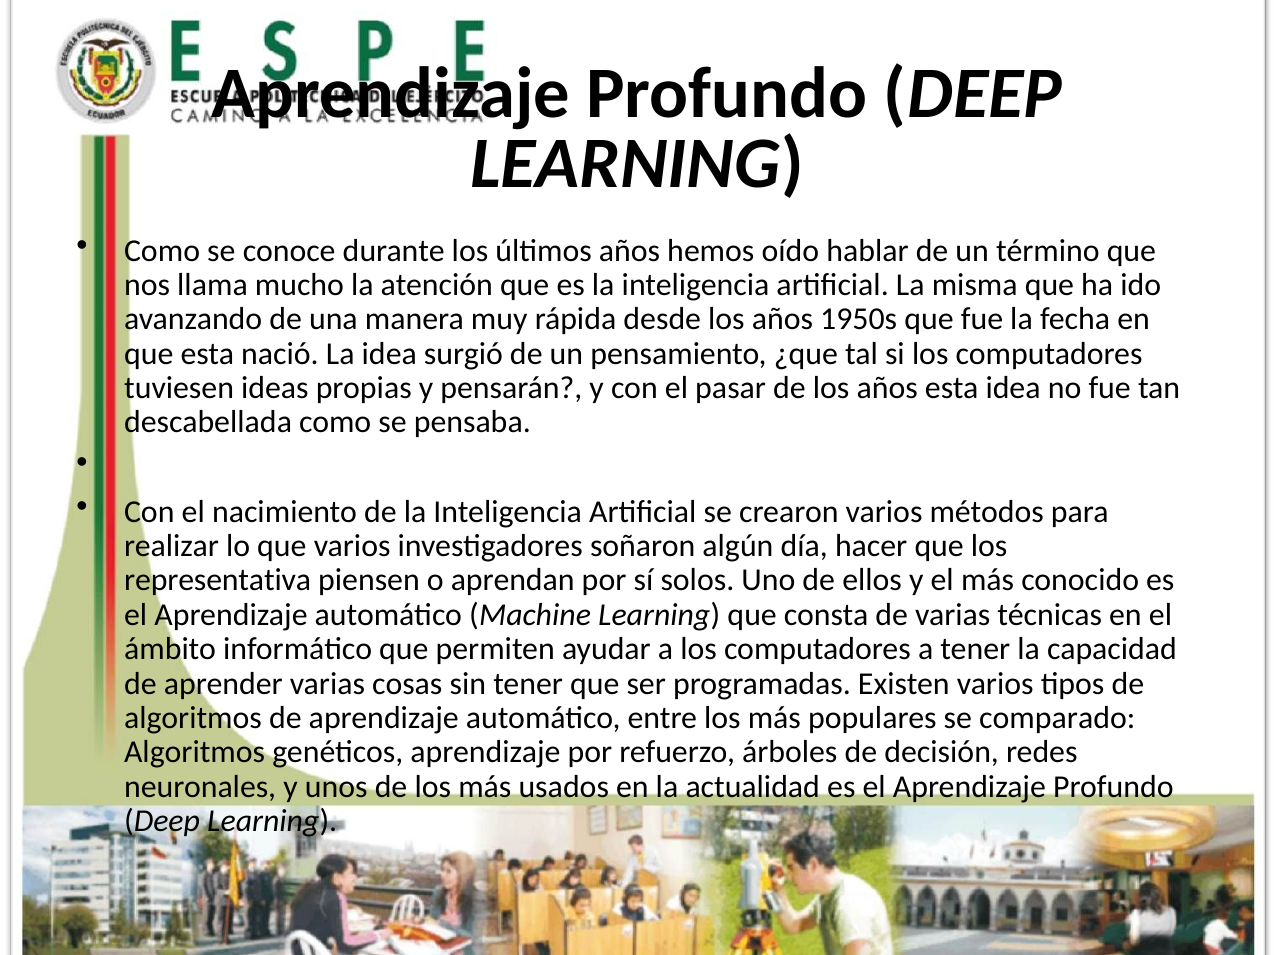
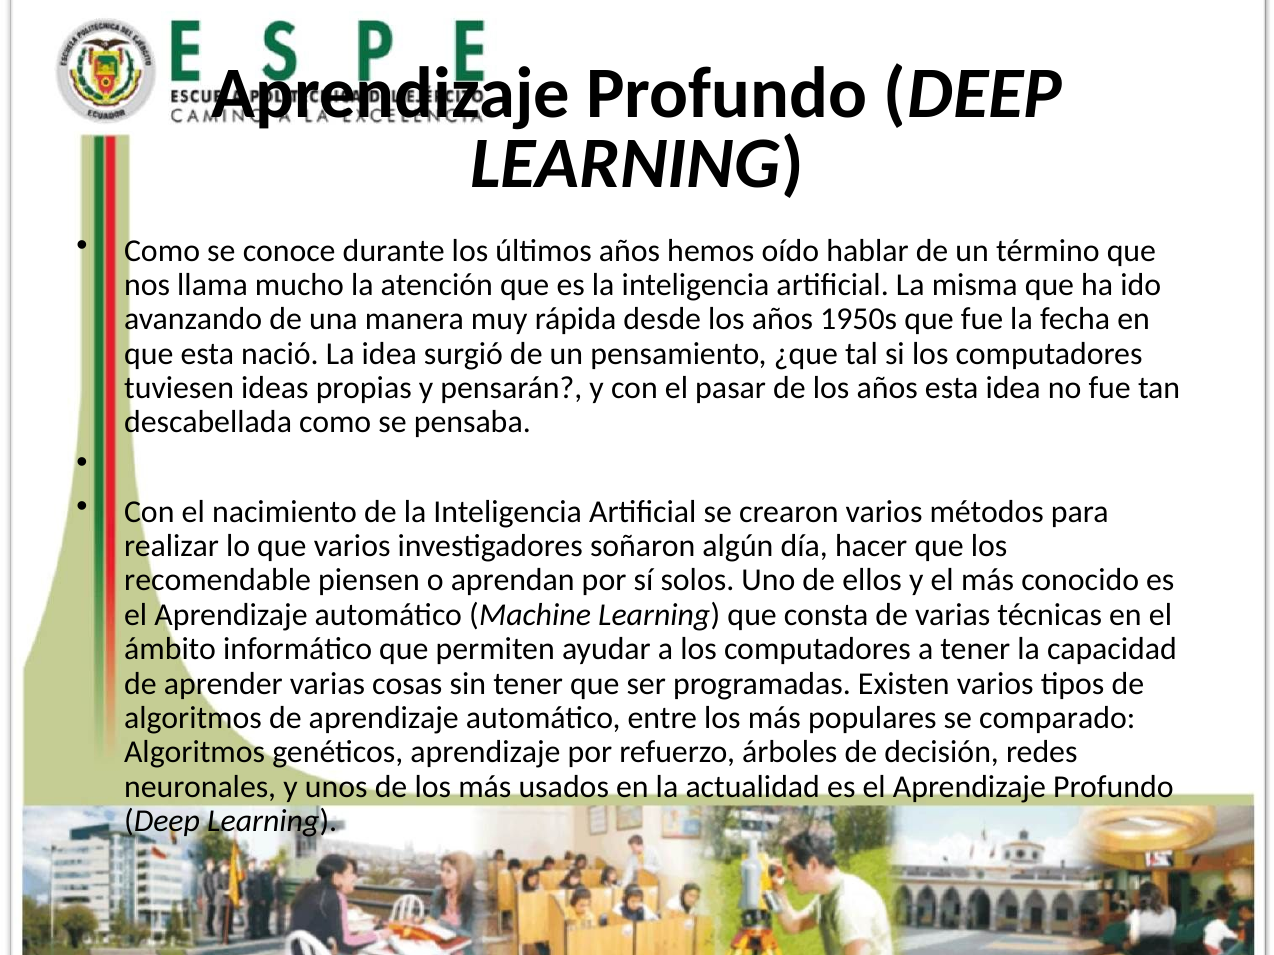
representativa: representativa -> recomendable (218, 581)
